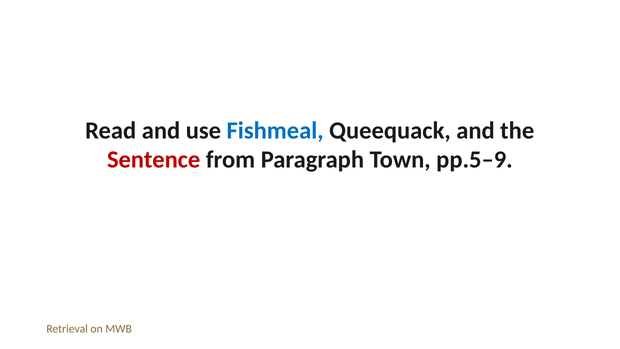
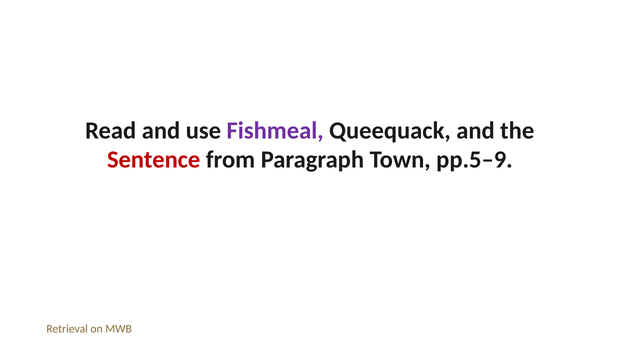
Fishmeal colour: blue -> purple (275, 130)
